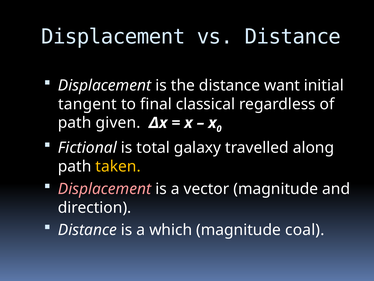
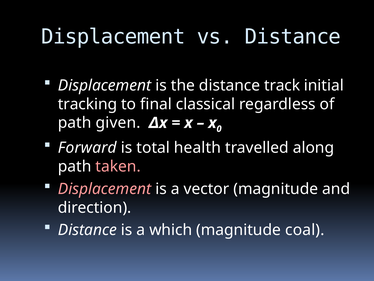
want: want -> track (282, 85)
tangent: tangent -> tracking (88, 104)
Fictional: Fictional -> Forward (87, 148)
galaxy: galaxy -> health (197, 148)
taken colour: yellow -> pink (118, 166)
